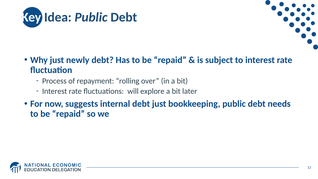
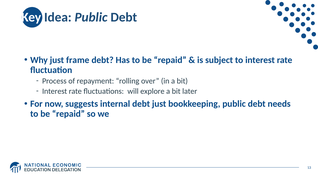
newly: newly -> frame (78, 60)
